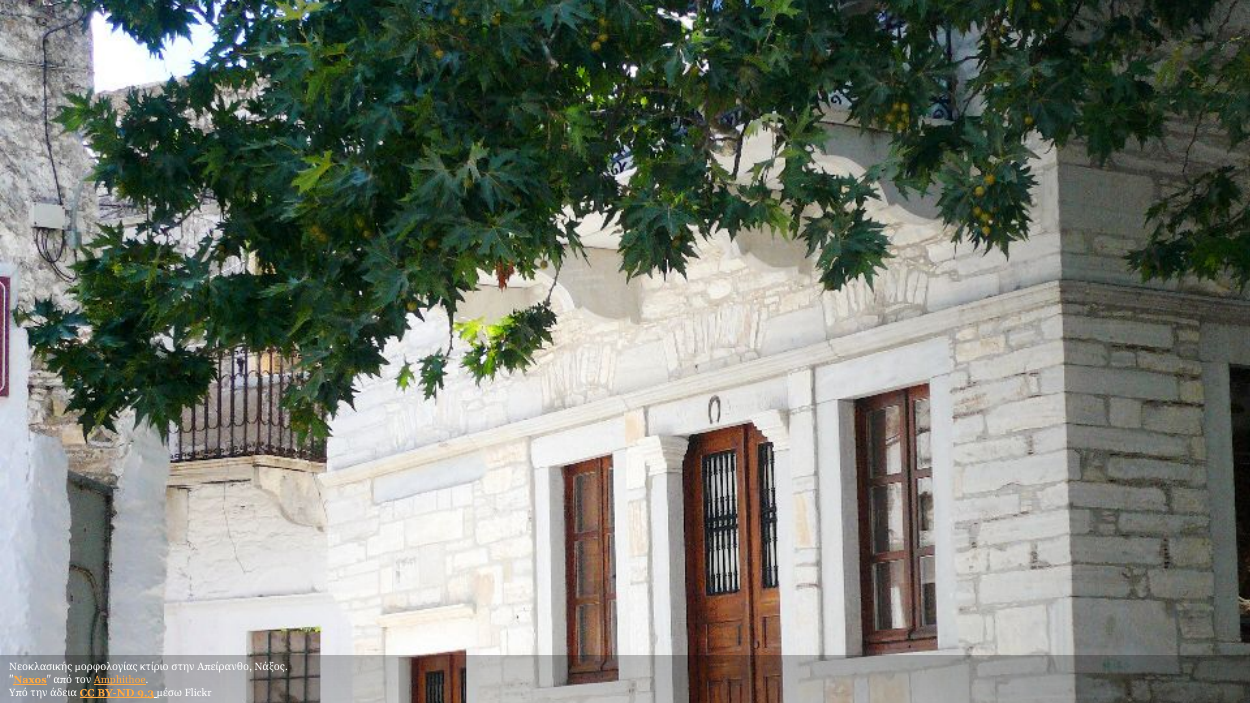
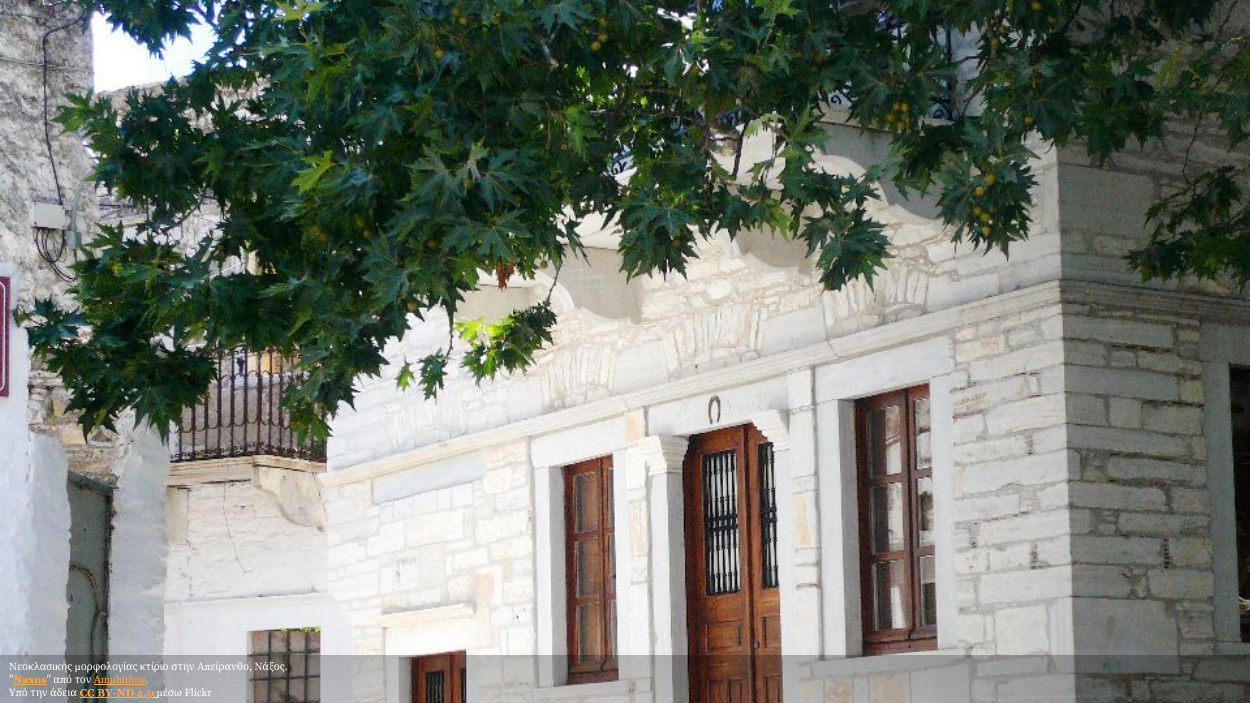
9.3: 9.3 -> 4.0 (146, 693)
